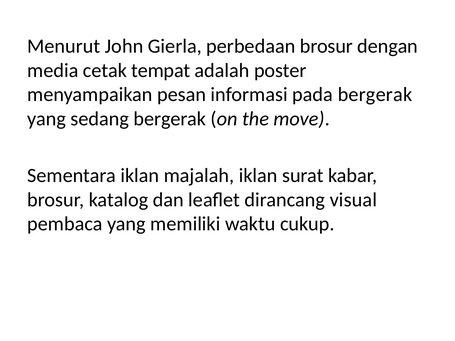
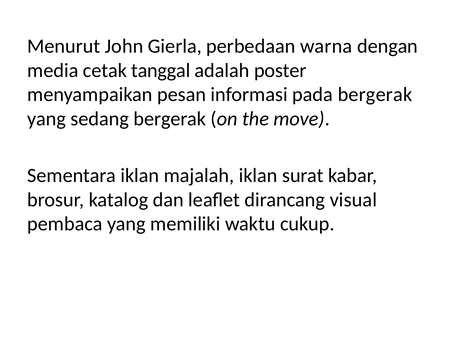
perbedaan brosur: brosur -> warna (326, 46)
tempat: tempat -> tanggal (161, 70)
